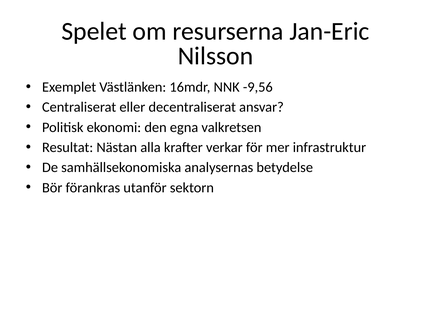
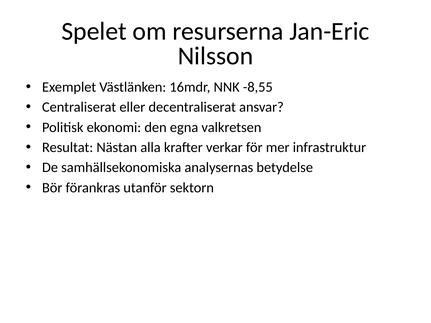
-9,56: -9,56 -> -8,55 (258, 87)
